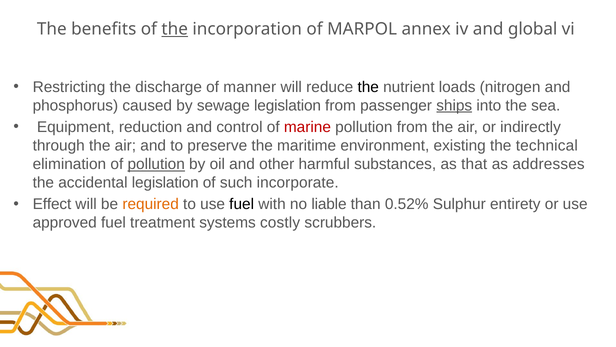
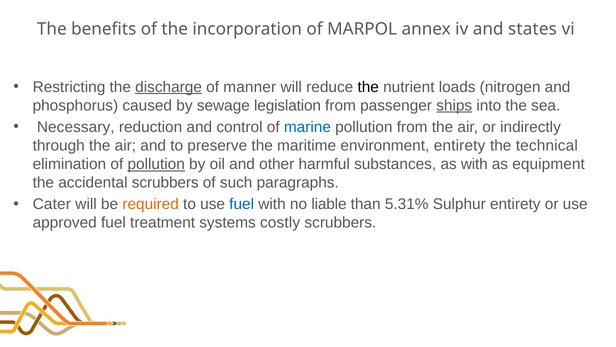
the underline: present -> none (175, 29)
global: global -> states (533, 29)
discharge underline: none -> present (169, 87)
Equipment: Equipment -> Necessary (76, 127)
marine colour: red -> blue (307, 127)
environment existing: existing -> entirety (460, 145)
as that: that -> with (474, 164)
addresses: addresses -> equipment (549, 164)
accidental legislation: legislation -> scrubbers (165, 182)
incorporate: incorporate -> paragraphs (298, 182)
Effect: Effect -> Cater (52, 204)
fuel colour: black -> blue (242, 204)
0.52%: 0.52% -> 5.31% (407, 204)
